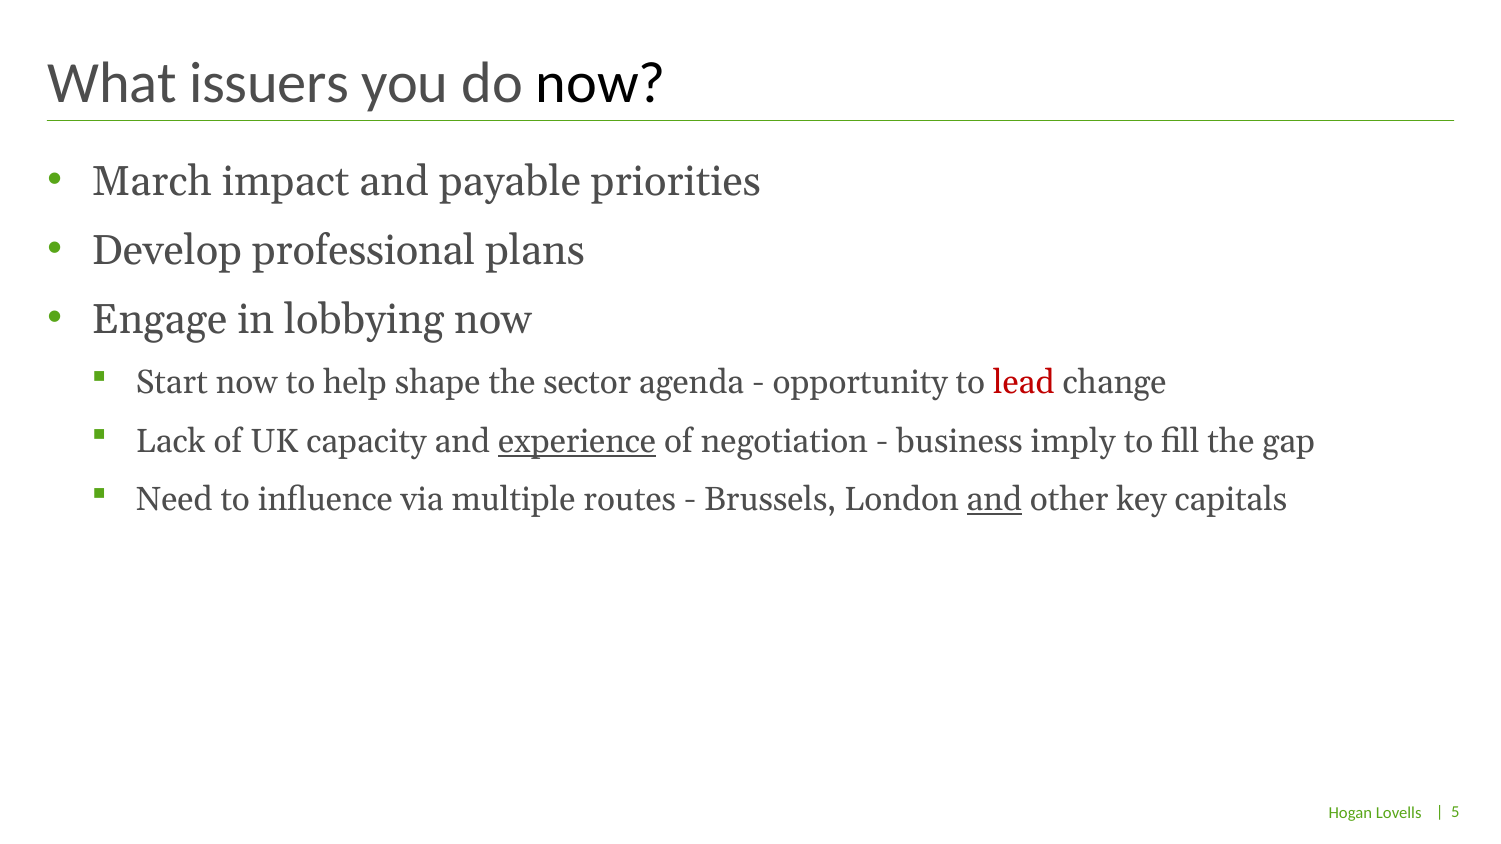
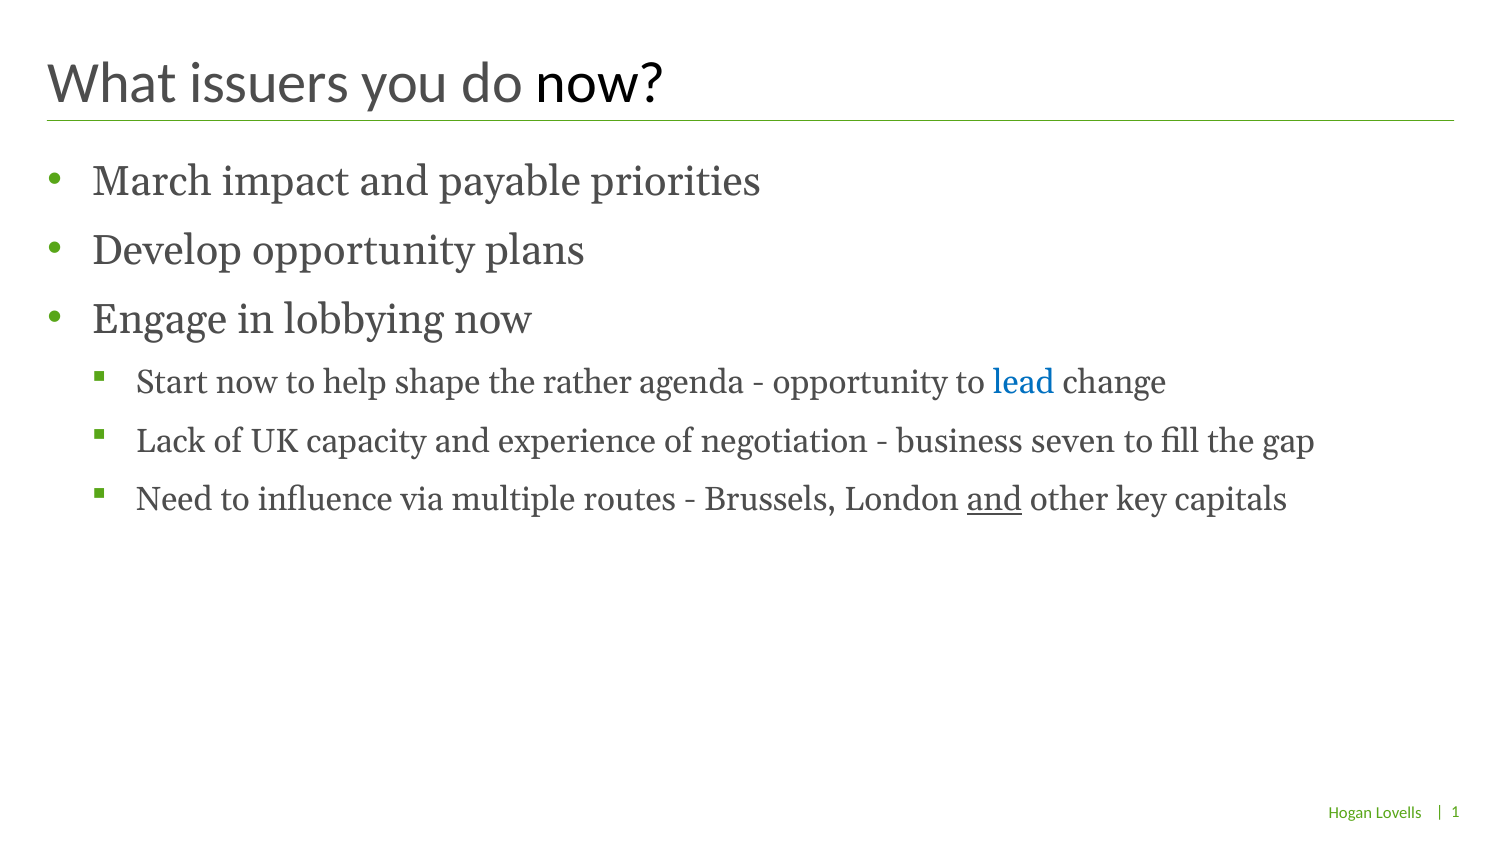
Develop professional: professional -> opportunity (364, 251)
sector: sector -> rather (587, 383)
lead colour: red -> blue (1024, 383)
experience underline: present -> none (577, 441)
imply: imply -> seven (1073, 441)
5: 5 -> 1 (1455, 812)
